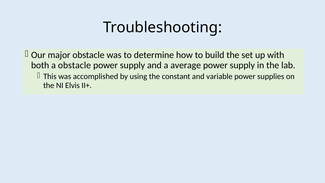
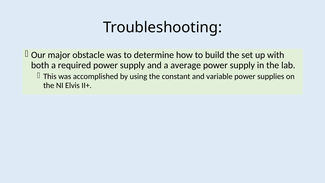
a obstacle: obstacle -> required (75, 65)
